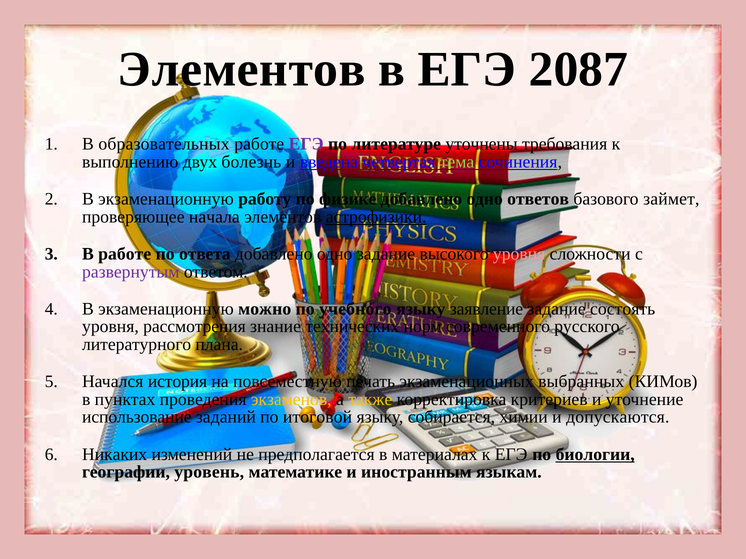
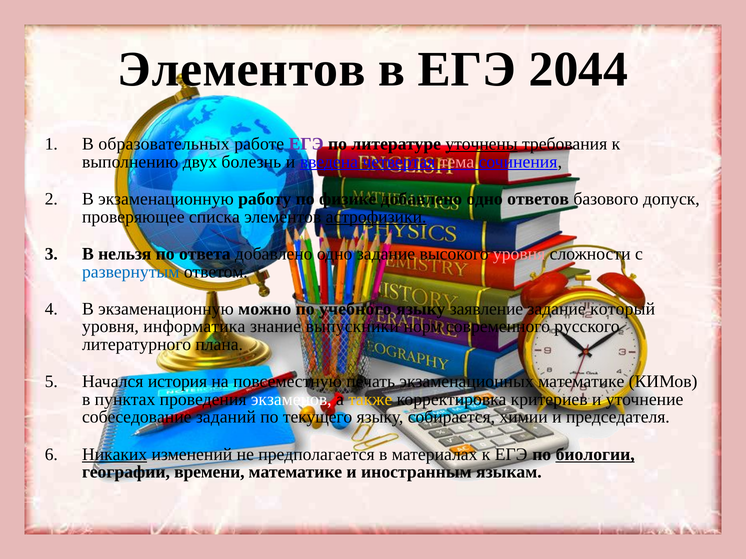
2087: 2087 -> 2044 (578, 69)
уточнены underline: none -> present (482, 144)
тема colour: light green -> pink (457, 162)
займет: займет -> допуск (671, 199)
начала: начала -> списка (214, 217)
В работе: работе -> нельзя (125, 254)
развернутым colour: purple -> blue (131, 272)
состоять: состоять -> который (623, 309)
рассмотрения: рассмотрения -> информатика (194, 327)
технических: технических -> выпускники (352, 327)
экзаменационных выбранных: выбранных -> математике (581, 382)
экзаменов colour: yellow -> white (291, 400)
использование: использование -> собеседование (137, 417)
итоговой: итоговой -> текущего (318, 417)
допускаются: допускаются -> председателя (618, 417)
Никаких underline: none -> present (115, 455)
уровень: уровень -> времени (209, 472)
